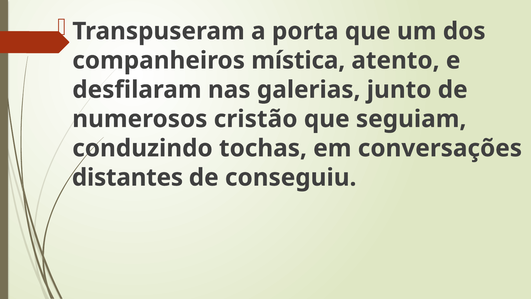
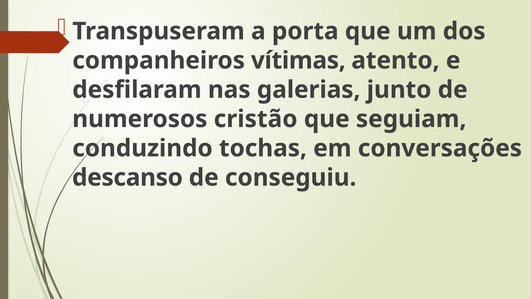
mística: mística -> vítimas (298, 60)
distantes: distantes -> descanso (127, 177)
